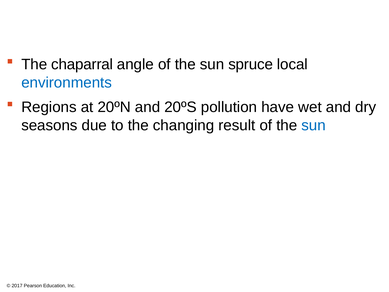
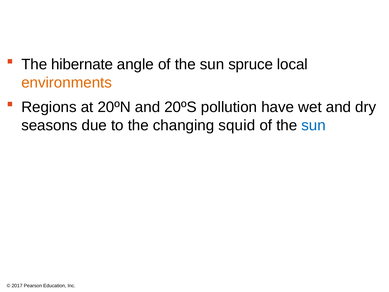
chaparral: chaparral -> hibernate (82, 64)
environments colour: blue -> orange (67, 82)
result: result -> squid (237, 125)
